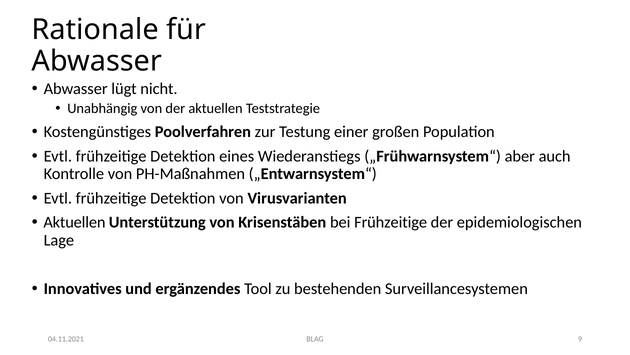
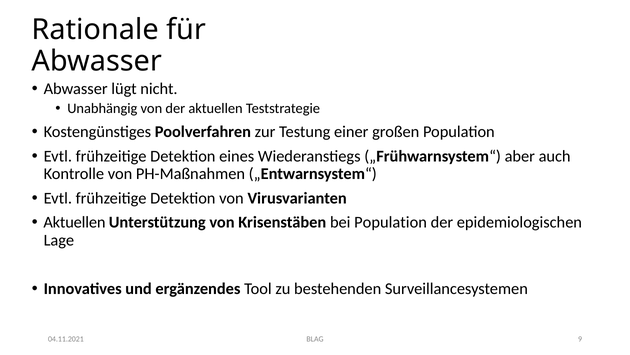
bei Frühzeitige: Frühzeitige -> Population (391, 222)
